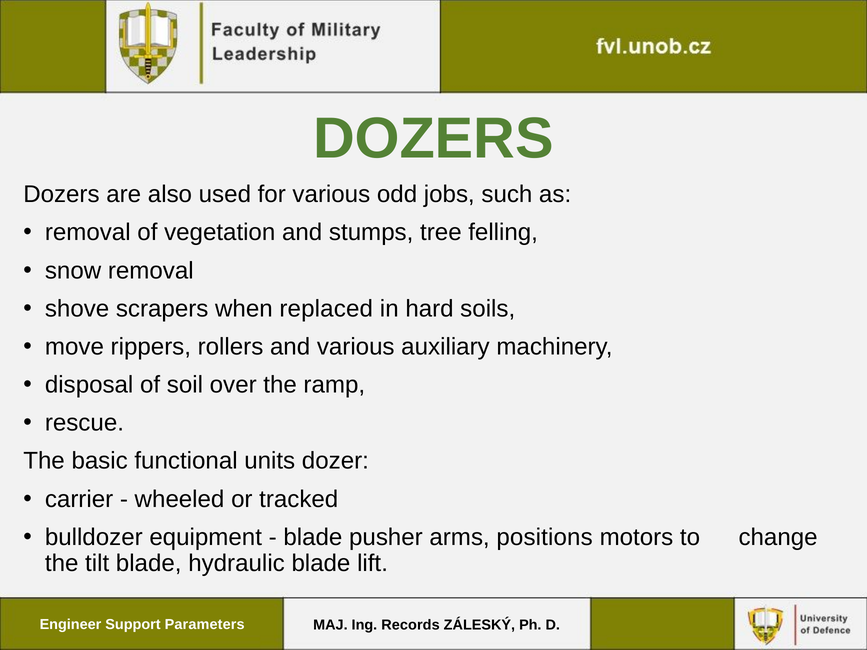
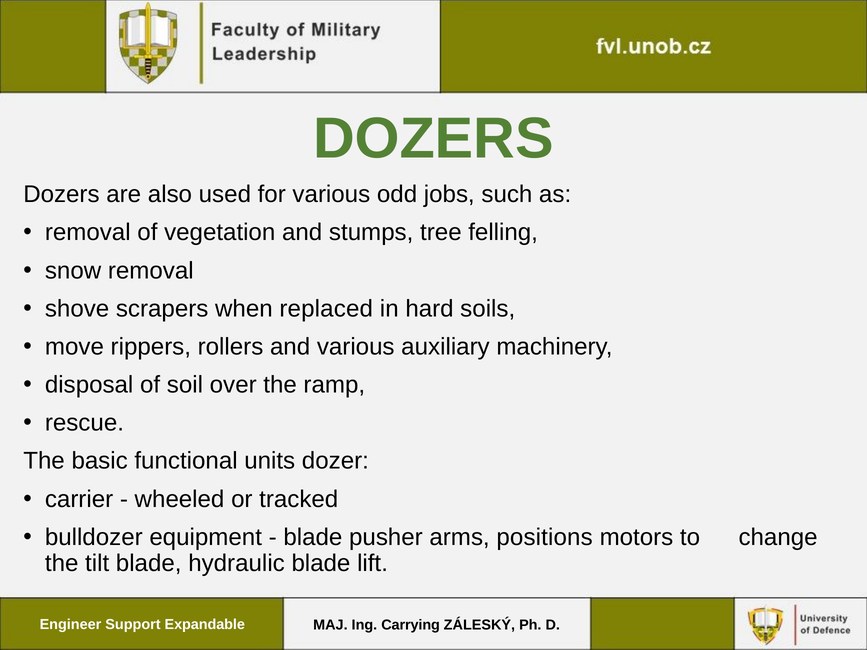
Parameters: Parameters -> Expandable (205, 625)
Records: Records -> Carrying (411, 625)
